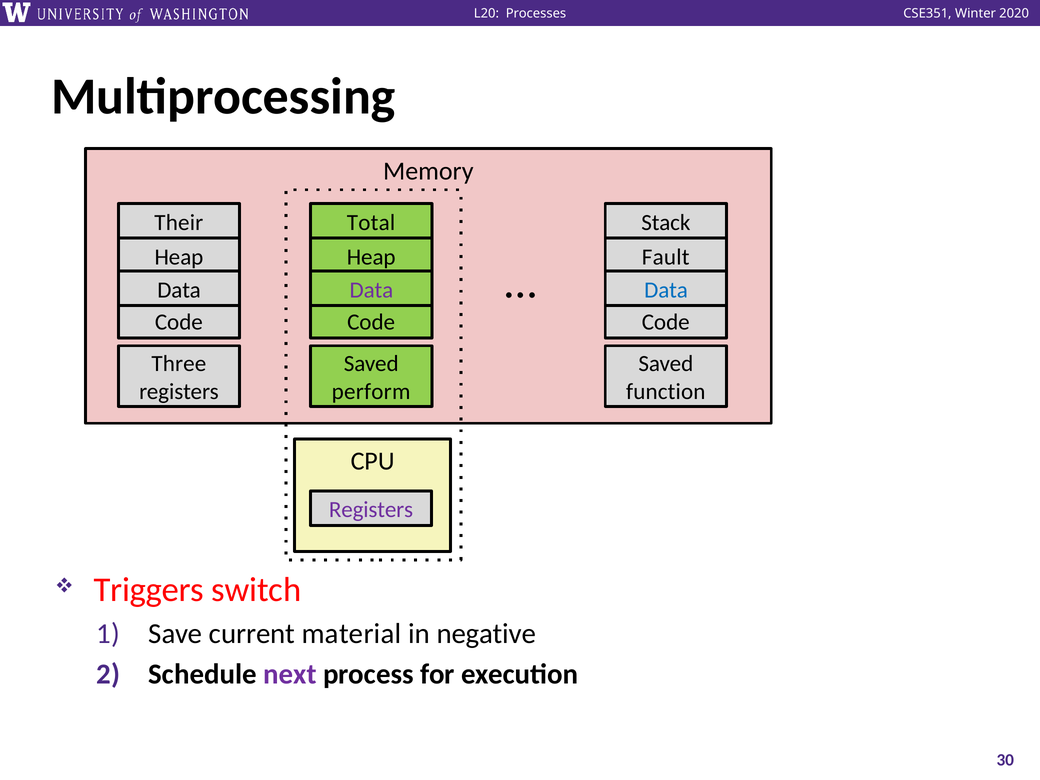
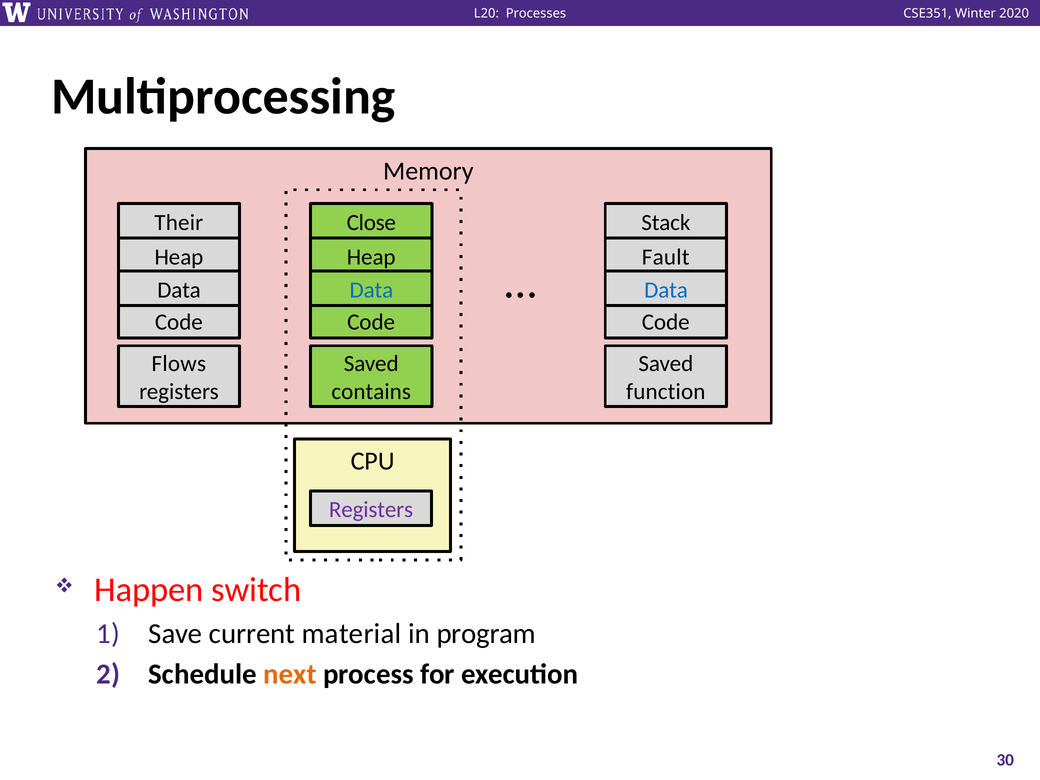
Total: Total -> Close (371, 222)
Data colour: purple -> blue (371, 290)
Three: Three -> Flows (179, 364)
perform: perform -> contains (371, 392)
Triggers: Triggers -> Happen (149, 590)
negative: negative -> program (486, 634)
next colour: purple -> orange (290, 674)
